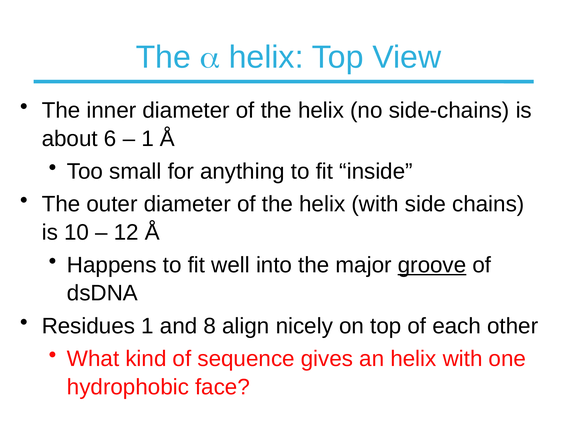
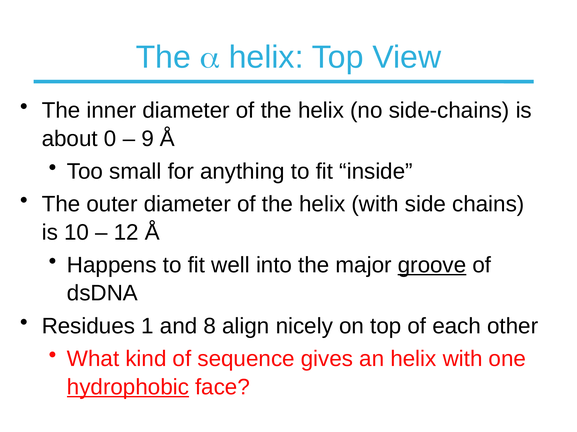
6: 6 -> 0 (110, 139)
1: 1 -> 9 (148, 139)
hydrophobic underline: none -> present (128, 388)
